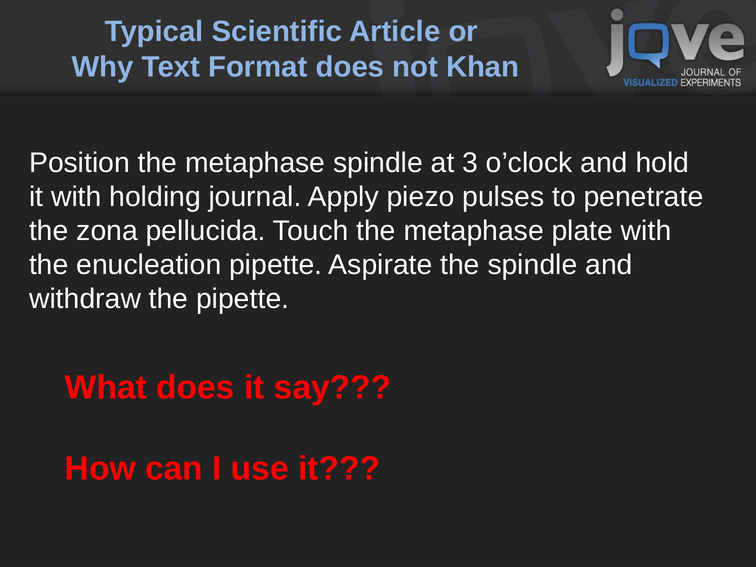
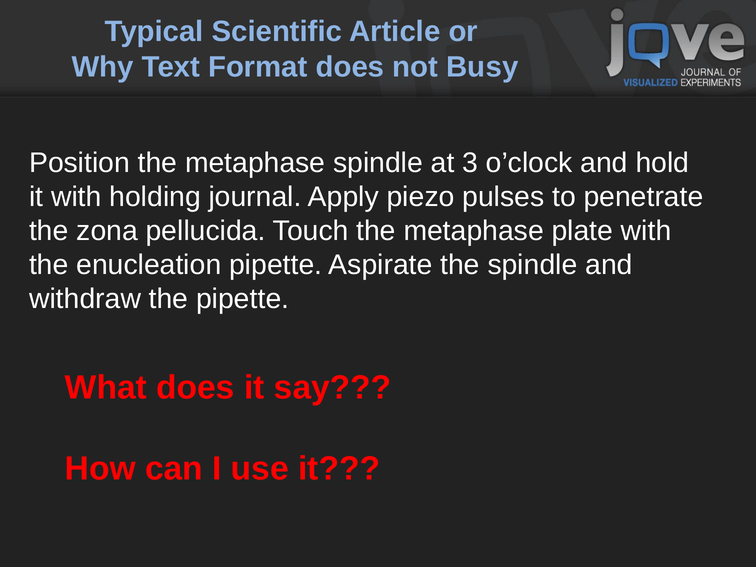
Khan: Khan -> Busy (482, 67)
